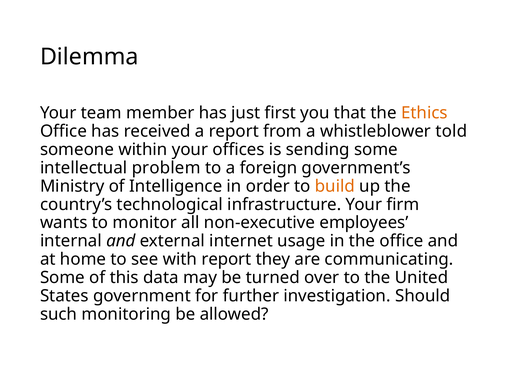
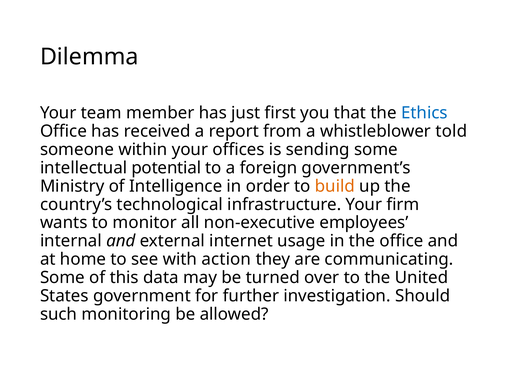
Ethics colour: orange -> blue (424, 113)
problem: problem -> potential (166, 168)
with report: report -> action (226, 259)
